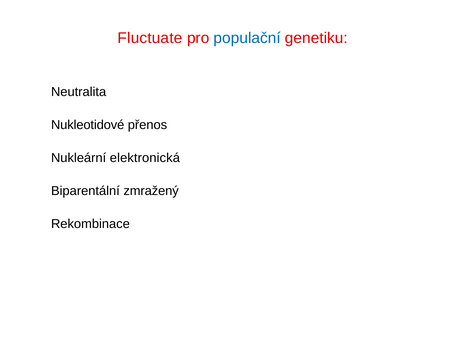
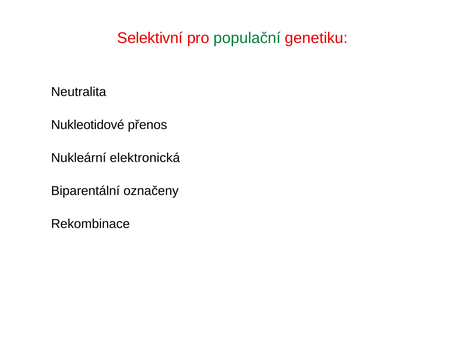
Fluctuate: Fluctuate -> Selektivní (150, 38)
populační colour: blue -> green (247, 38)
zmražený: zmražený -> označeny (151, 191)
